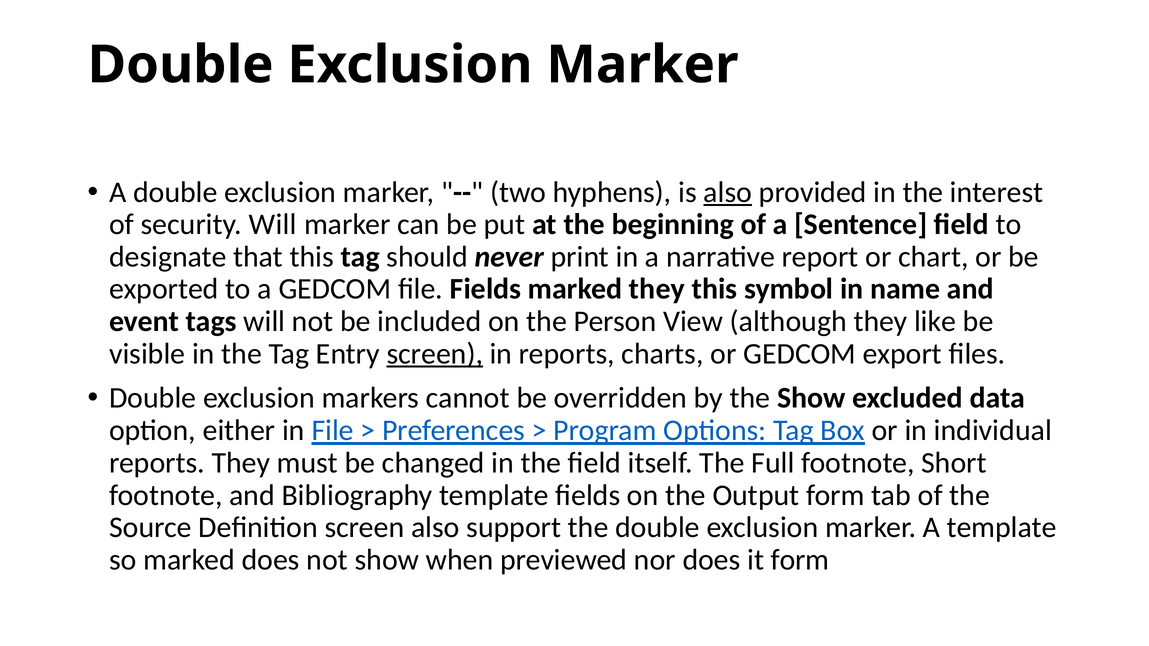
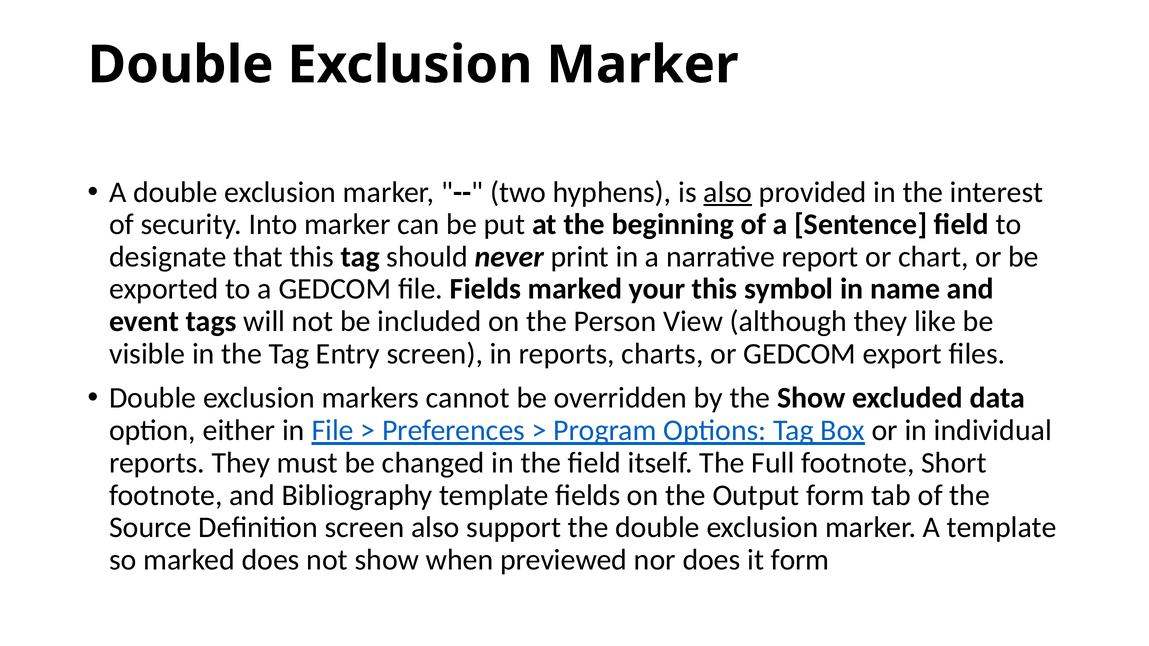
security Will: Will -> Into (273, 225)
marked they: they -> your (657, 289)
screen underline: present -> none (435, 354)
